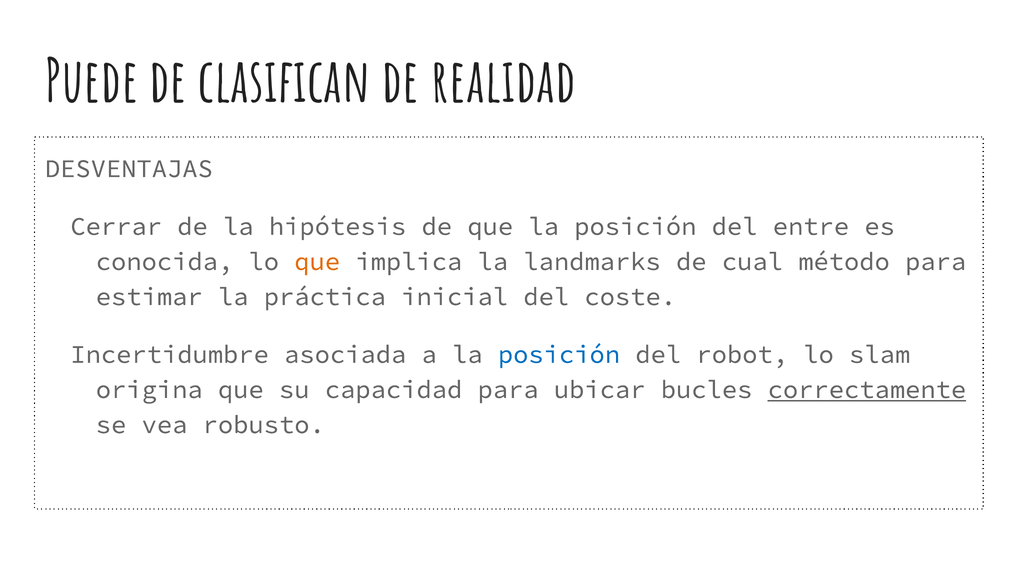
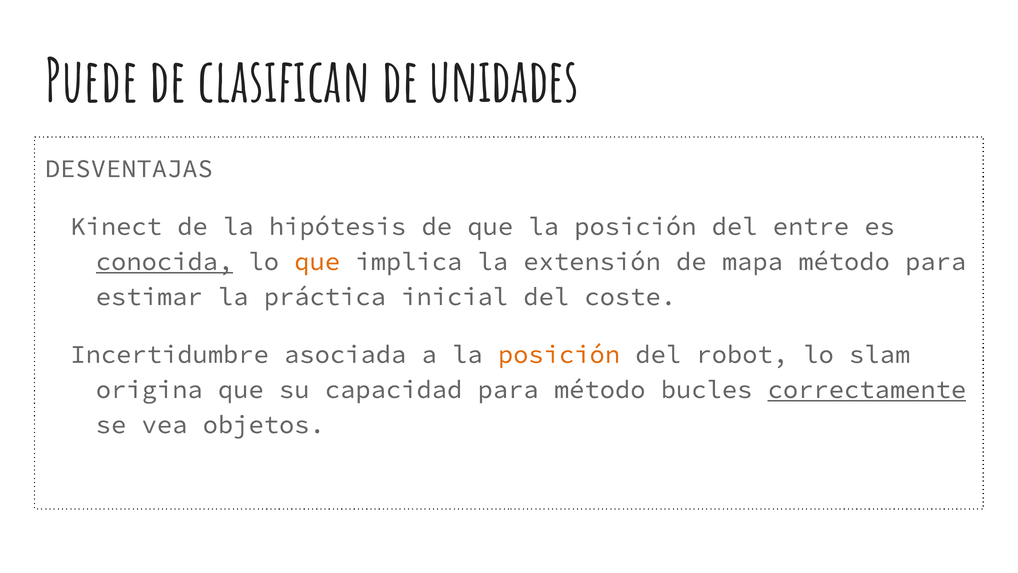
realidad: realidad -> unidades (504, 83)
Cerrar: Cerrar -> Kinect (116, 226)
conocida underline: none -> present (165, 261)
landmarks: landmarks -> extensión (592, 261)
cual: cual -> mapa (752, 261)
posición colour: blue -> orange (559, 354)
para ubicar: ubicar -> método (600, 389)
robusto: robusto -> objetos (264, 424)
